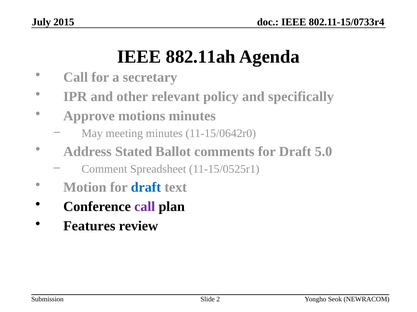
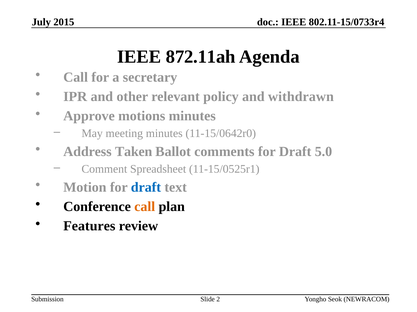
882.11ah: 882.11ah -> 872.11ah (201, 57)
specifically: specifically -> withdrawn (301, 97)
Stated: Stated -> Taken (134, 152)
call colour: purple -> orange (145, 207)
